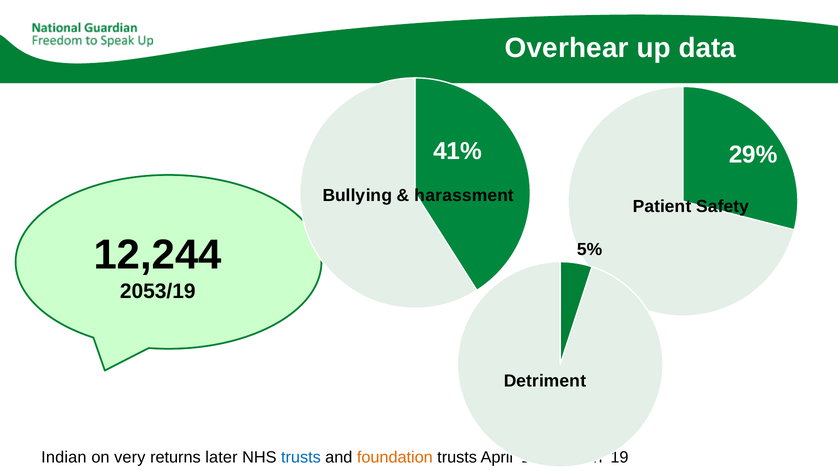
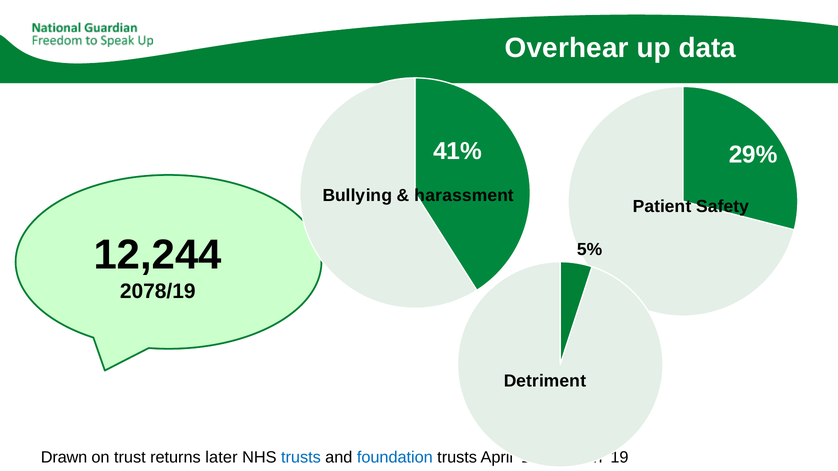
2053/19: 2053/19 -> 2078/19 (158, 292)
Indian: Indian -> Drawn (64, 458)
very: very -> trust (130, 458)
foundation colour: orange -> blue (395, 458)
